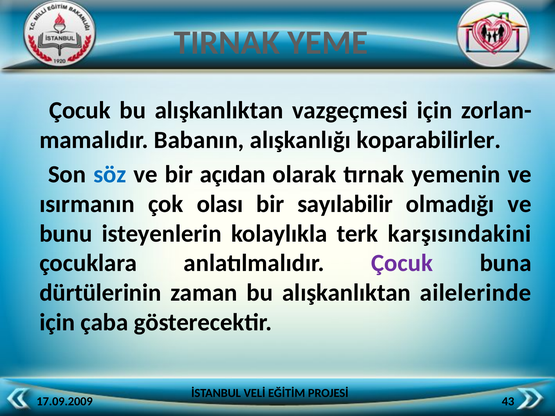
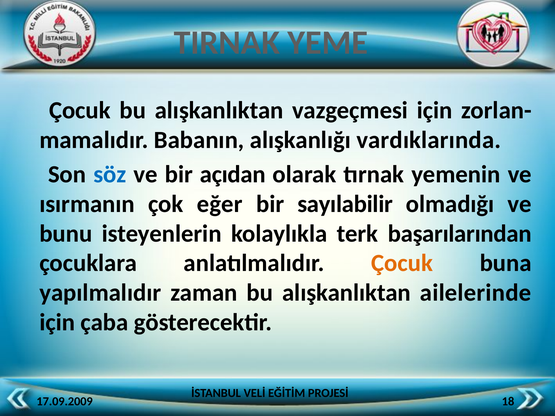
koparabilirler: koparabilirler -> vardıklarında (429, 140)
olası: olası -> eğer (220, 204)
karşısındakini: karşısındakini -> başarılarından (460, 234)
Çocuk colour: purple -> orange (402, 263)
dürtülerinin: dürtülerinin -> yapılmalıdır (100, 293)
43: 43 -> 18 (508, 402)
